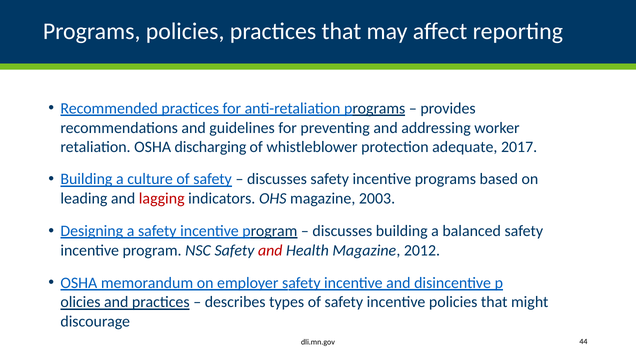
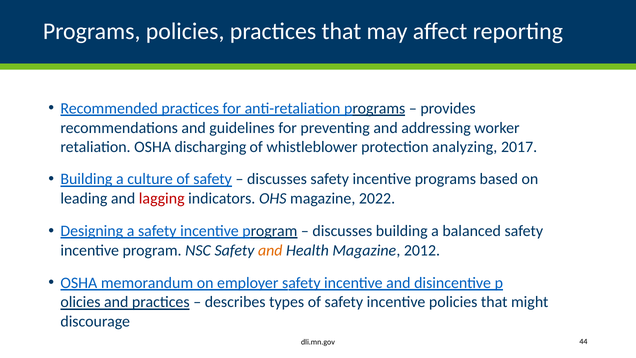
adequate: adequate -> analyzing (465, 147)
2003: 2003 -> 2022 (377, 198)
and colour: red -> orange (270, 250)
